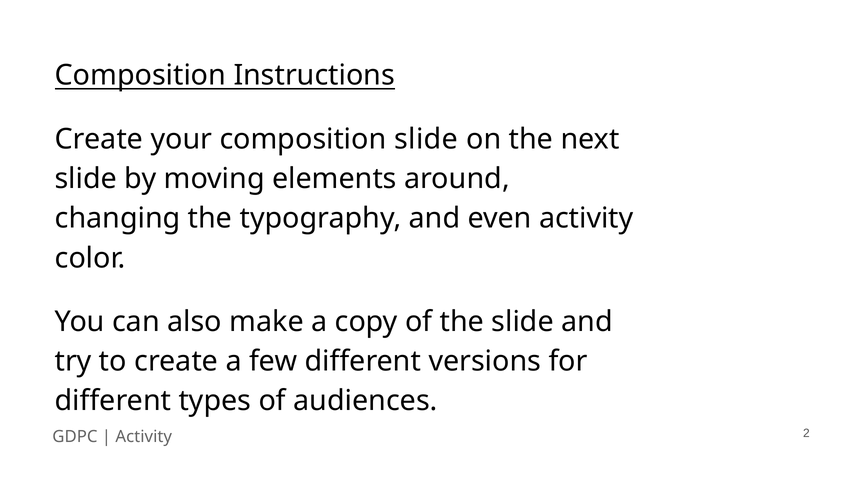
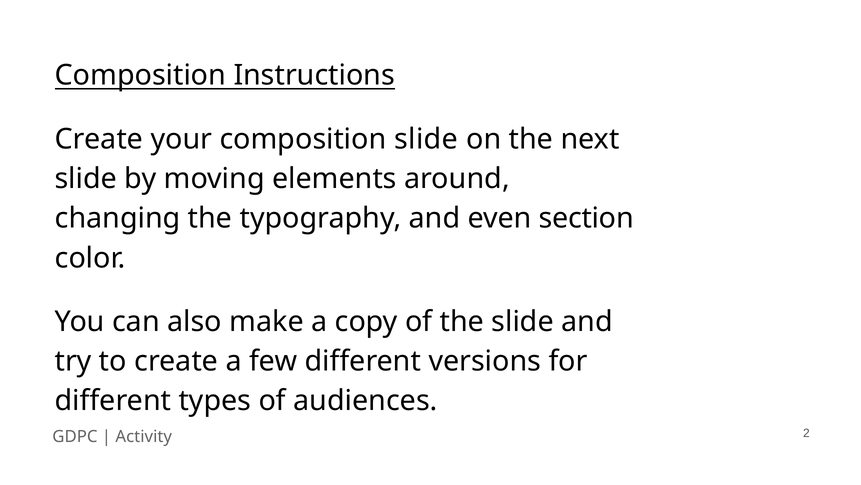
even activity: activity -> section (586, 218)
